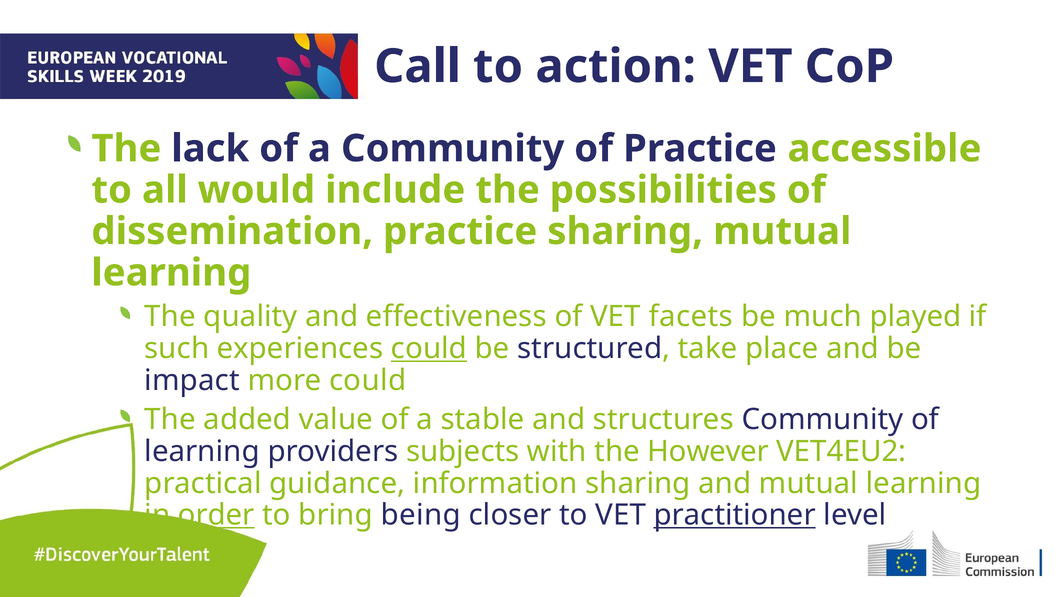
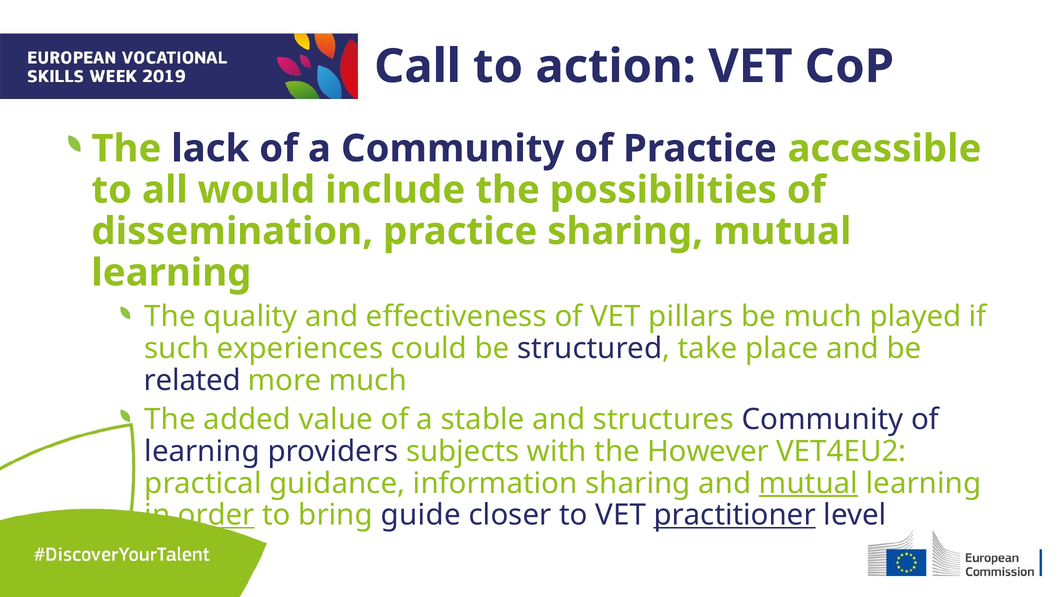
facets: facets -> pillars (691, 317)
could underline: present -> none (429, 349)
impact: impact -> related (192, 381)
more could: could -> much (368, 381)
mutual underline: none -> present (808, 484)
being: being -> guide (421, 515)
